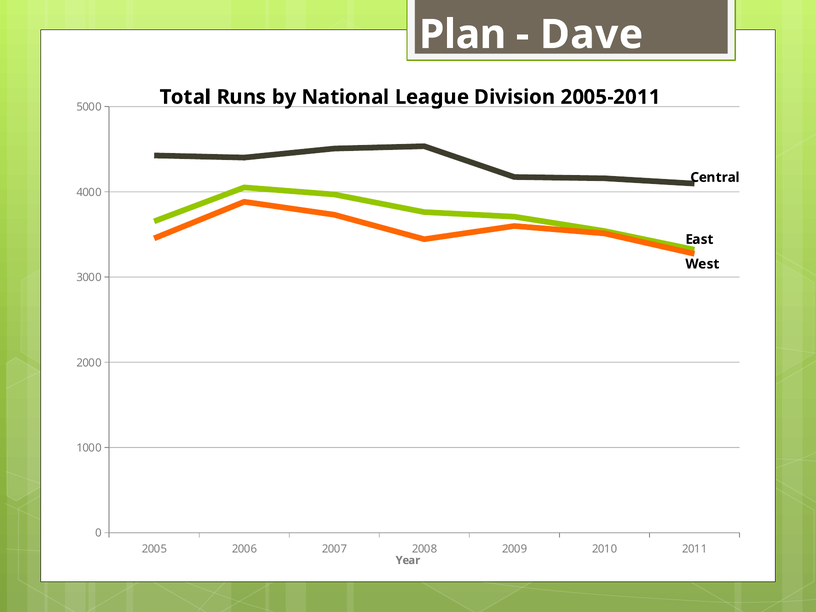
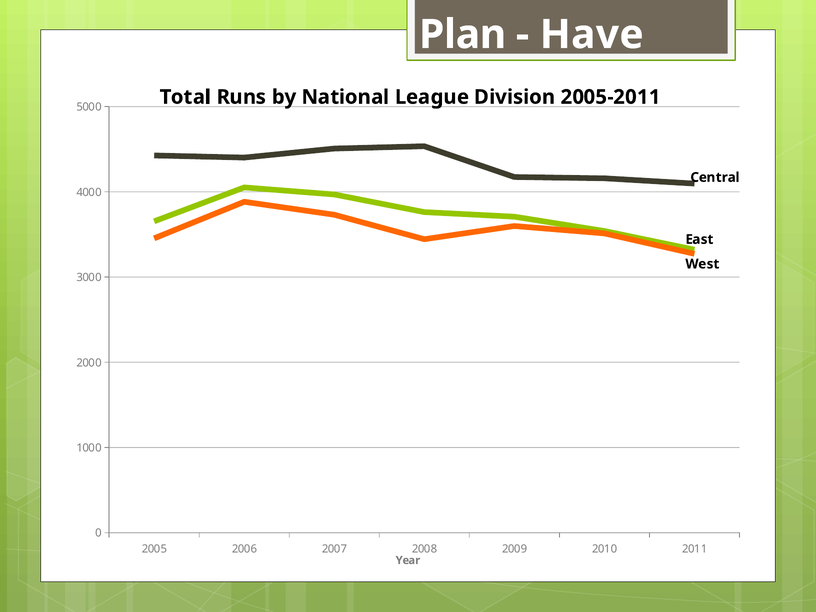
Dave: Dave -> Have (592, 35)
